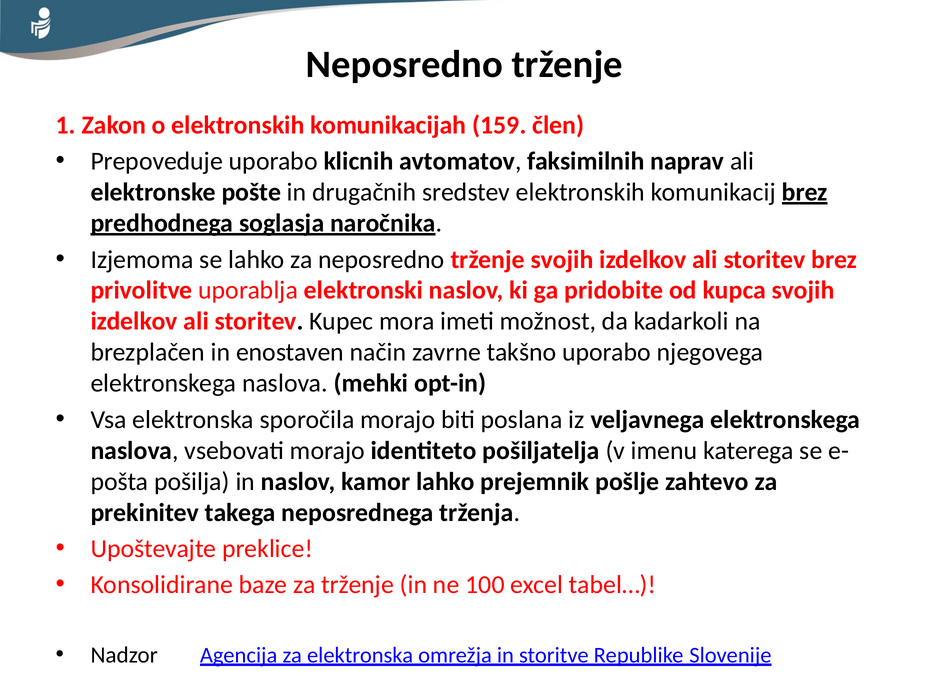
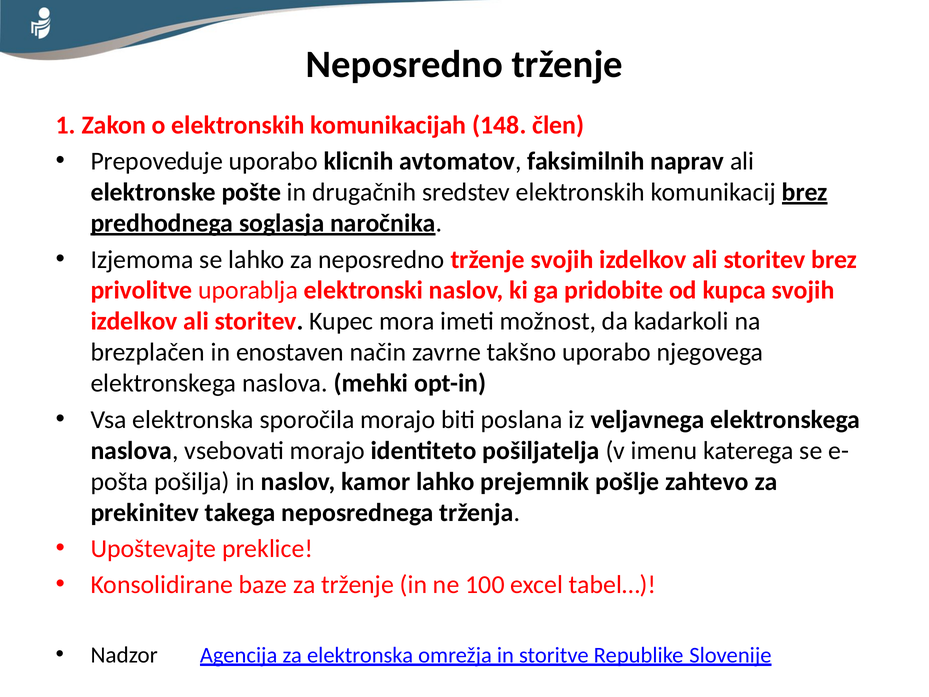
159: 159 -> 148 (499, 125)
